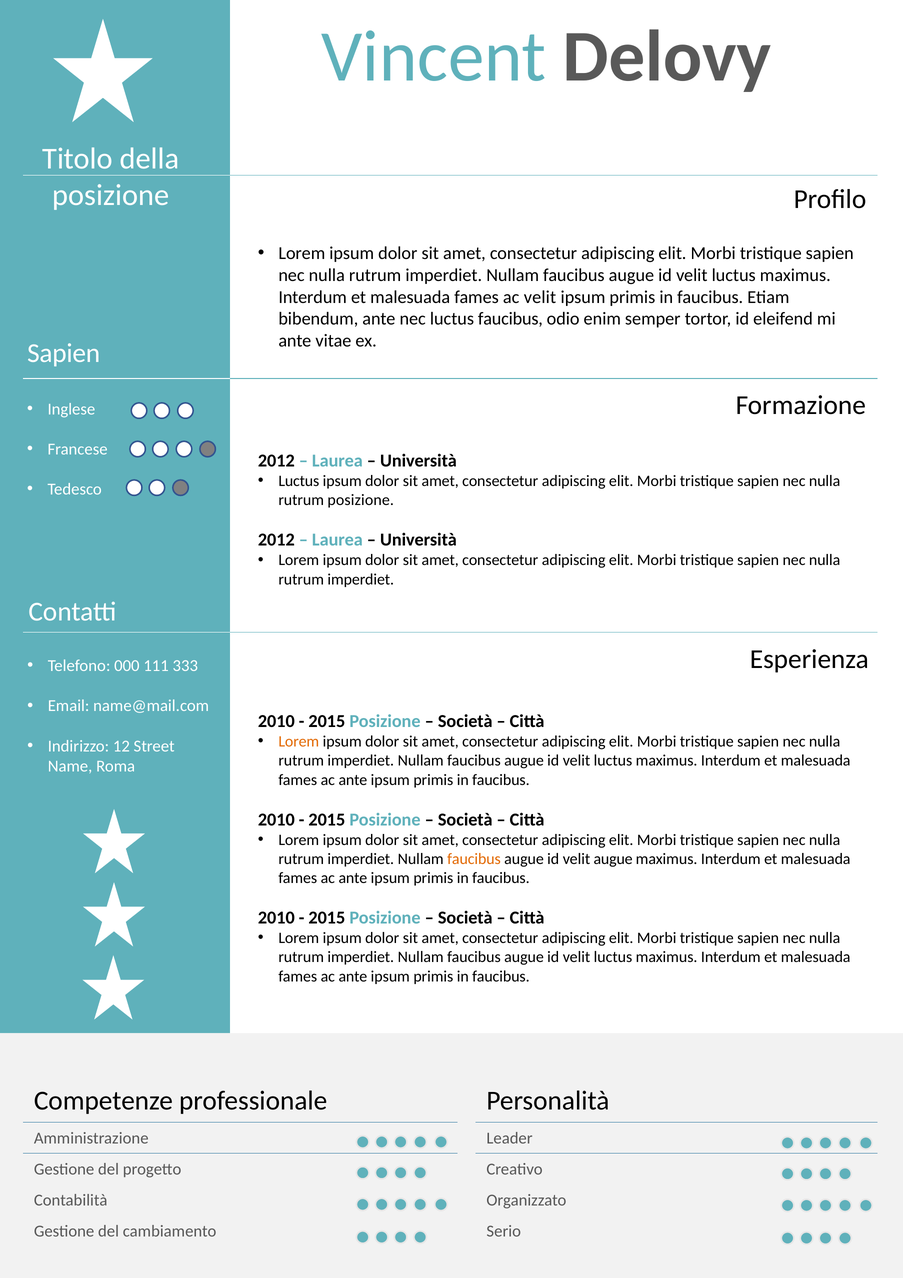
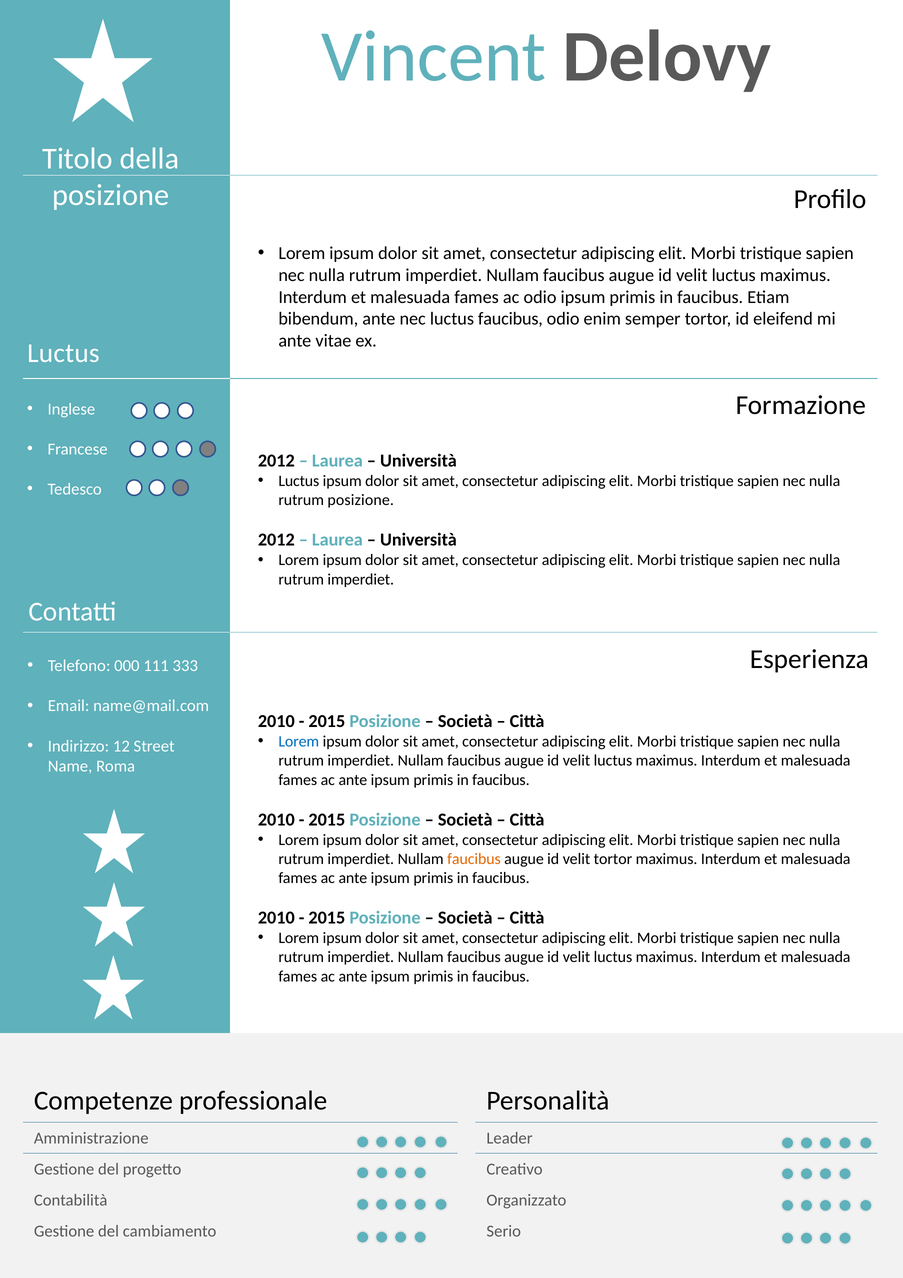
ac velit: velit -> odio (540, 297)
Sapien: Sapien -> Luctus (63, 353)
Lorem colour: orange -> blue (299, 741)
velit augue: augue -> tortor (613, 858)
